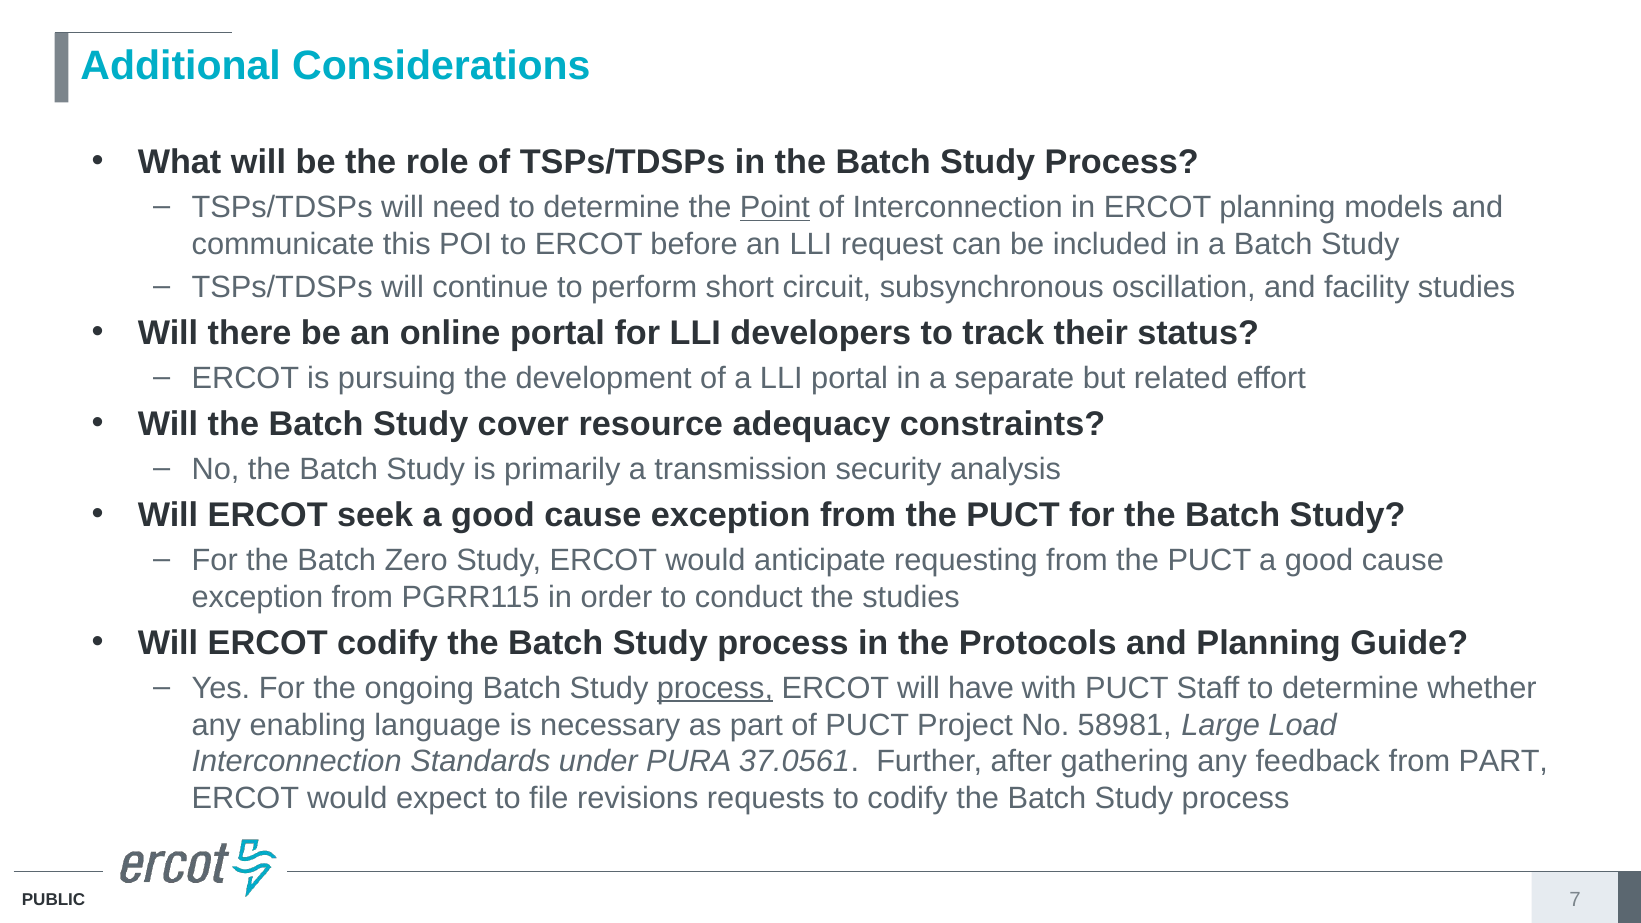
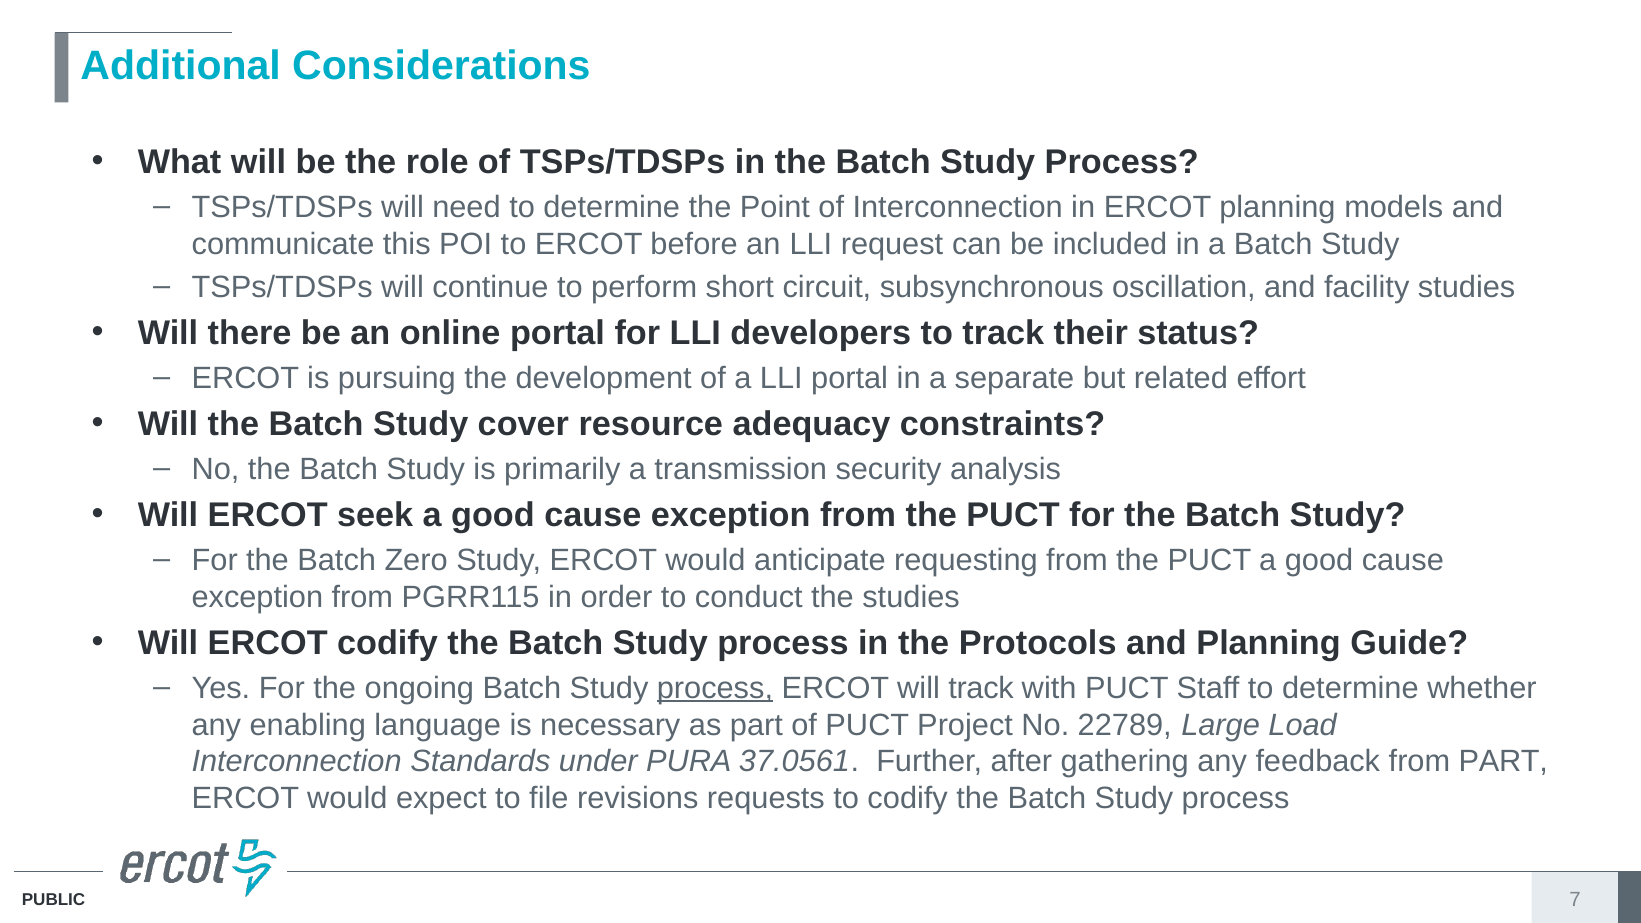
Point underline: present -> none (775, 207)
will have: have -> track (981, 688)
58981: 58981 -> 22789 (1125, 725)
